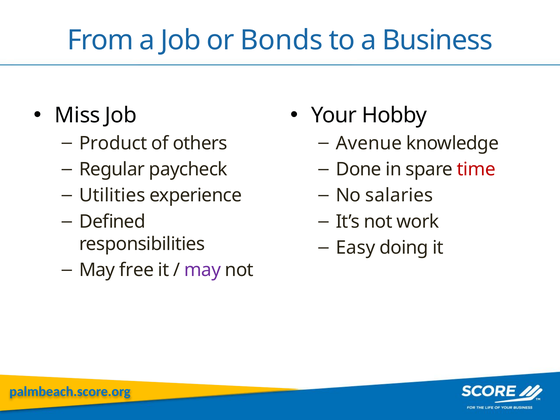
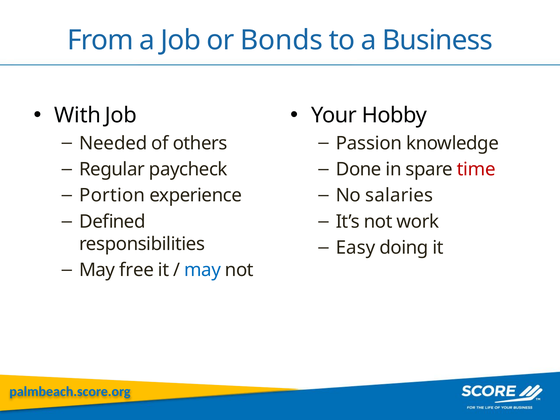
Miss: Miss -> With (78, 115)
Product: Product -> Needed (113, 143)
Avenue: Avenue -> Passion (369, 143)
Utilities: Utilities -> Portion (112, 195)
may colour: purple -> blue (203, 270)
